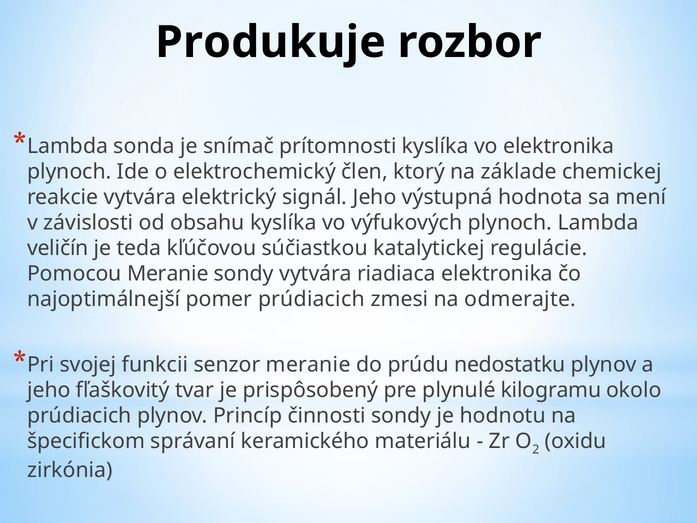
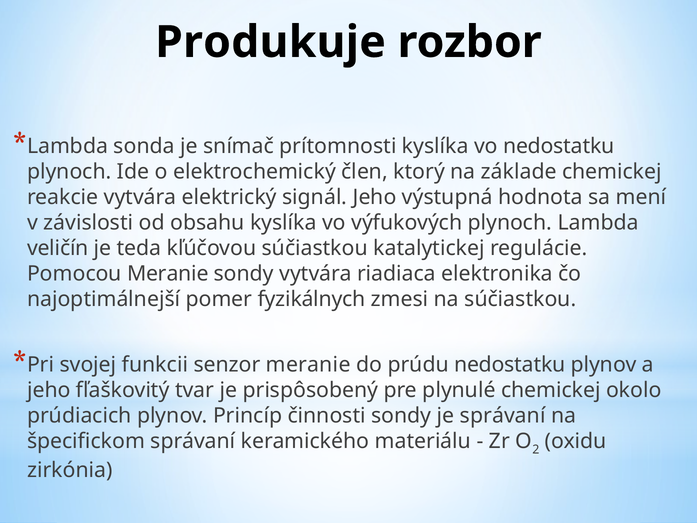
vo elektronika: elektronika -> nedostatku (559, 146)
pomer prúdiacich: prúdiacich -> fyzikálnych (312, 299)
na odmerajte: odmerajte -> súčiastkou (520, 299)
plynulé kilogramu: kilogramu -> chemickej (551, 390)
je hodnotu: hodnotu -> správaní (503, 416)
